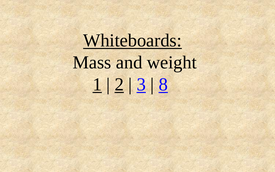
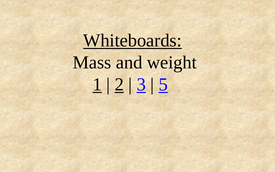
8: 8 -> 5 (163, 84)
